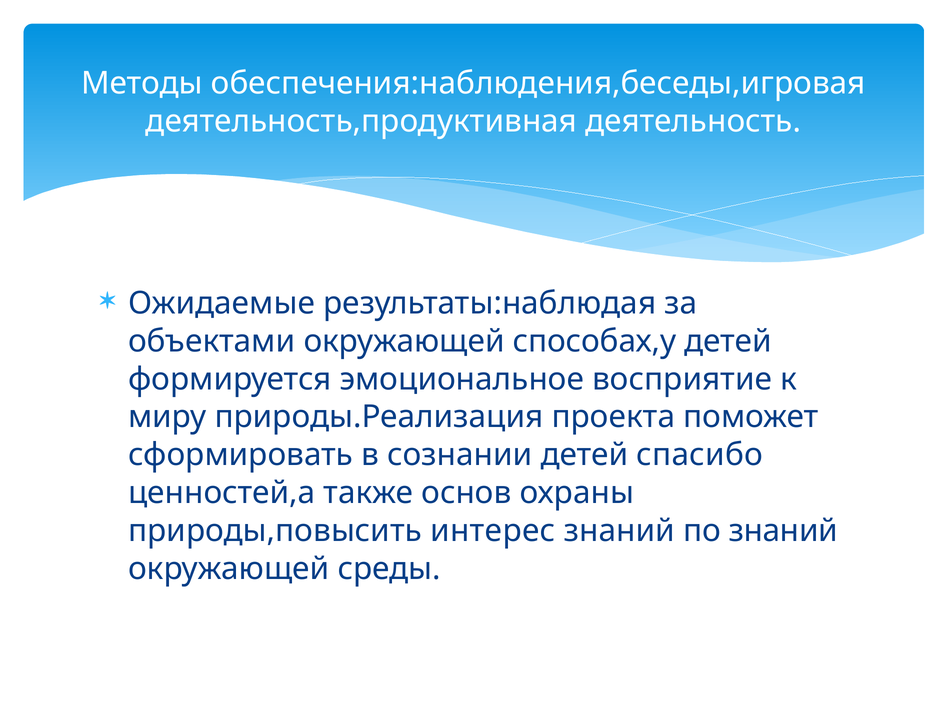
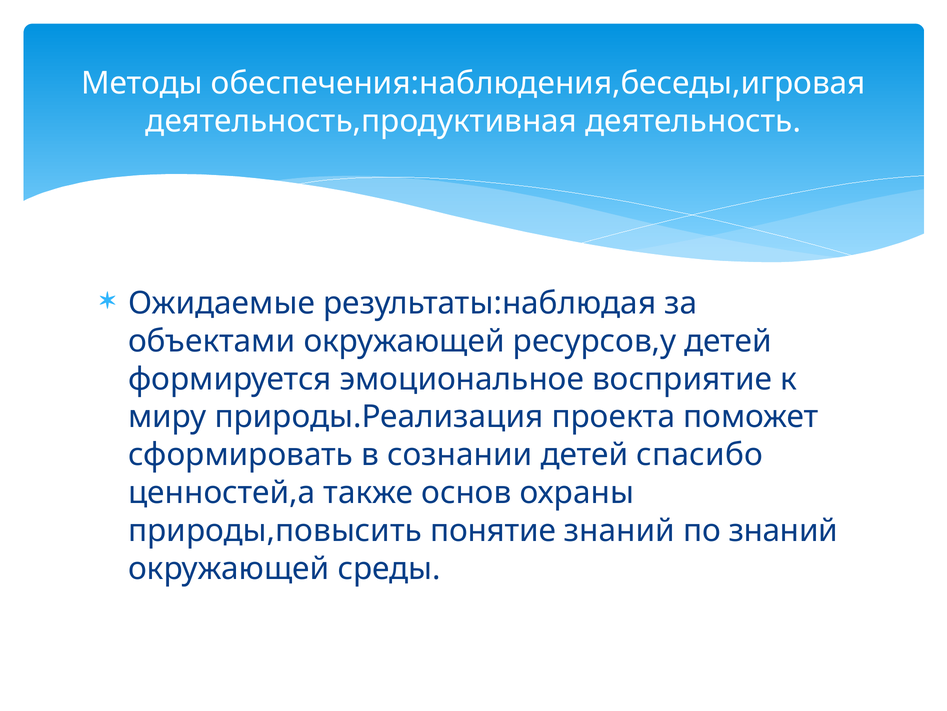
способах,у: способах,у -> ресурсов,у (595, 341)
интерес: интерес -> понятие (493, 530)
